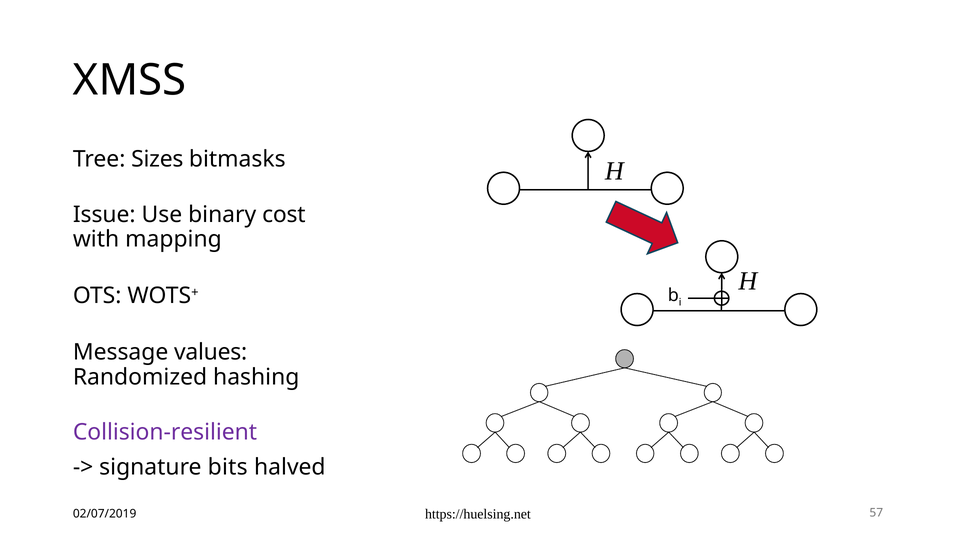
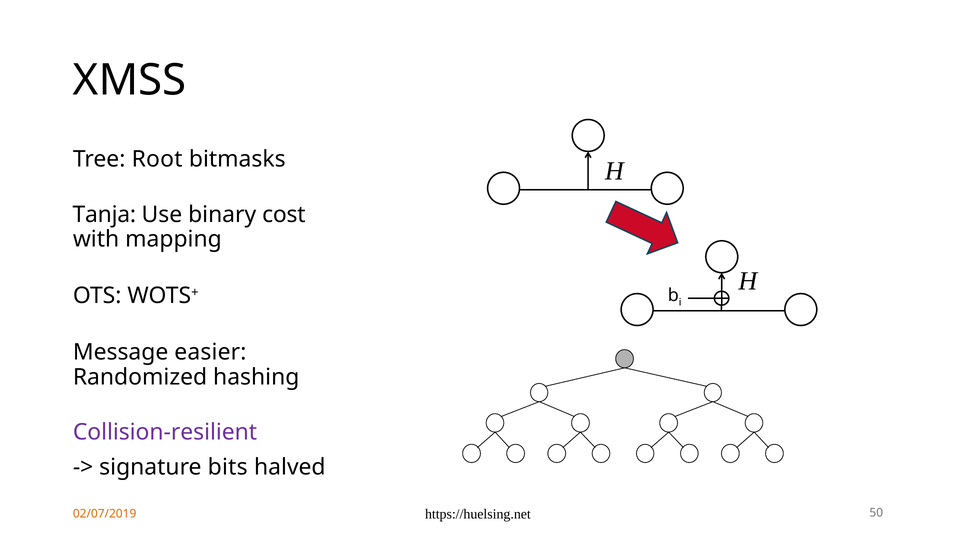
Sizes: Sizes -> Root (157, 159)
Issue: Issue -> Tanja (104, 214)
values: values -> easier (210, 352)
57: 57 -> 50 (876, 513)
02/07/2019 colour: black -> orange (105, 514)
